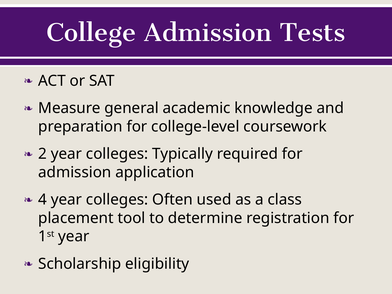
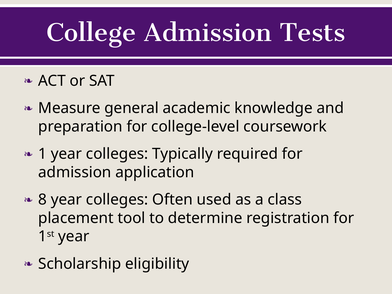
2: 2 -> 1 (43, 154)
4: 4 -> 8 (43, 200)
